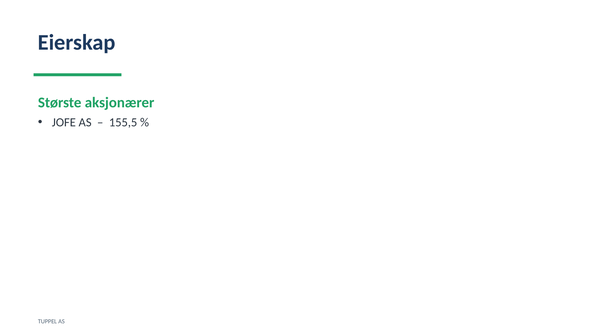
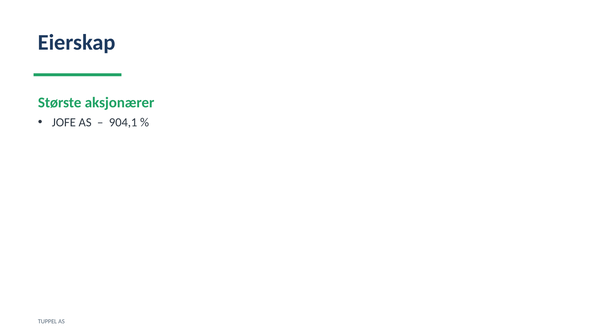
155,5: 155,5 -> 904,1 (123, 123)
